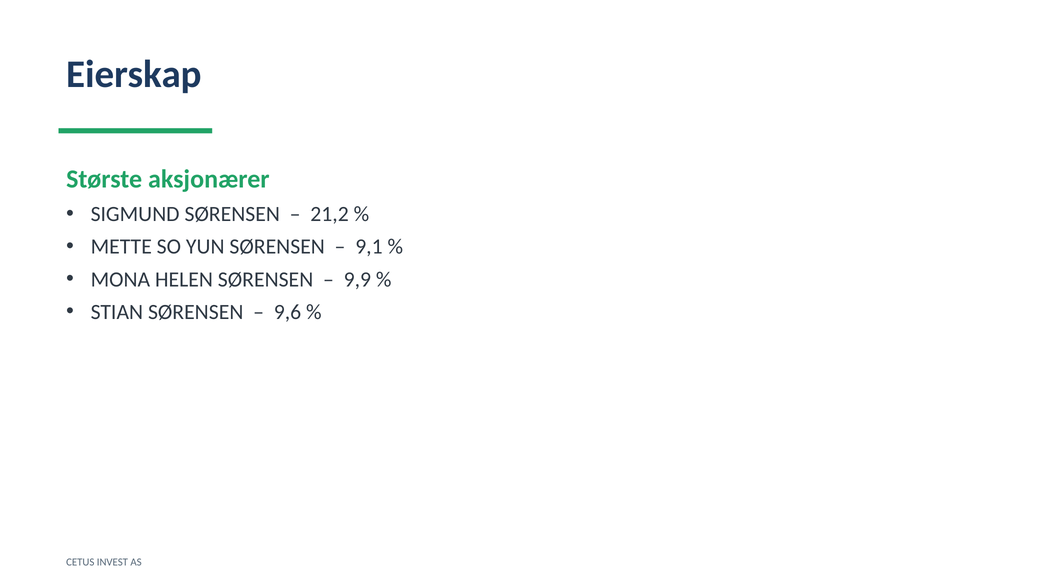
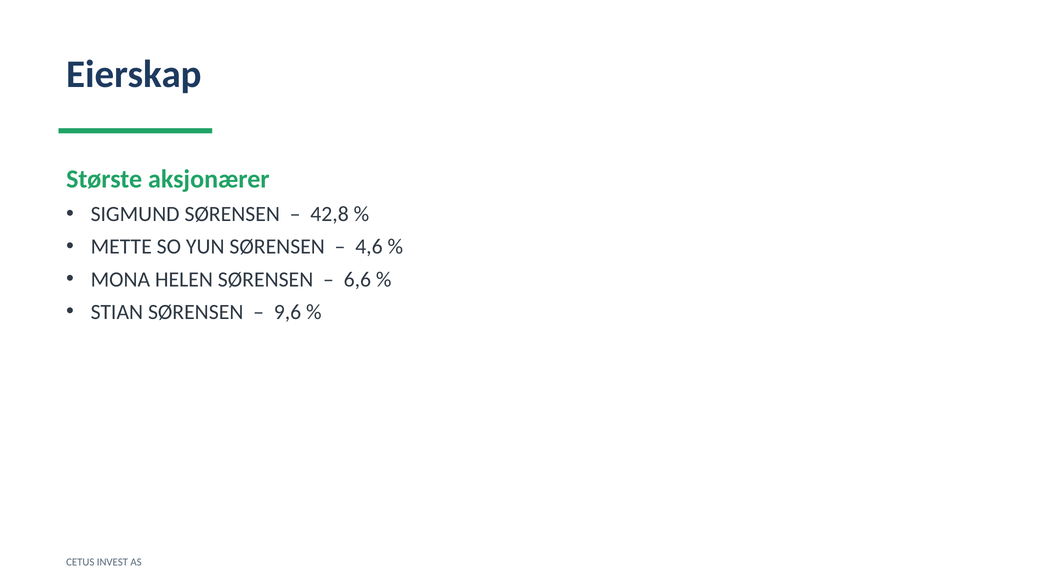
21,2: 21,2 -> 42,8 (330, 214)
9,1: 9,1 -> 4,6 (369, 247)
9,9: 9,9 -> 6,6 (357, 279)
